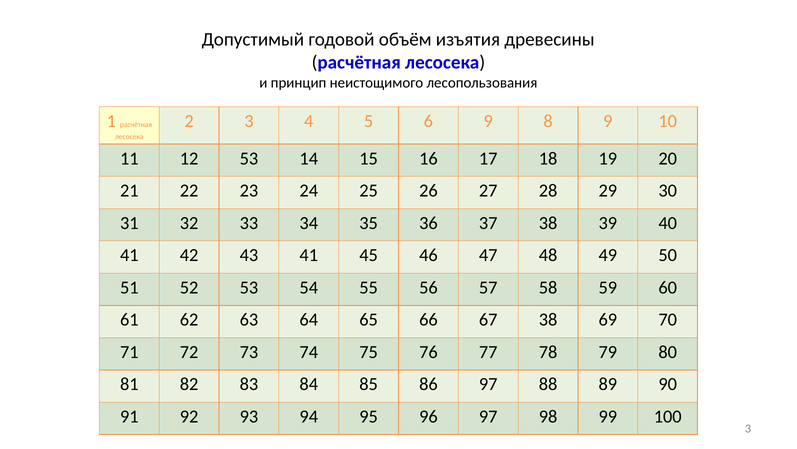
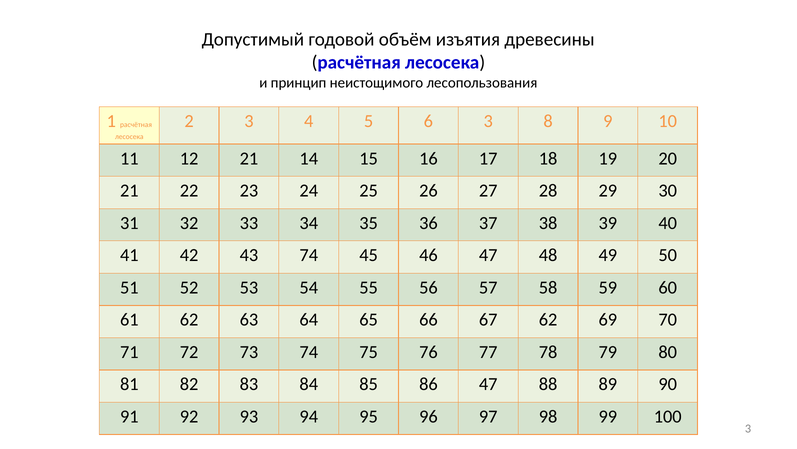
6 9: 9 -> 3 (488, 121)
12 53: 53 -> 21 (249, 158)
43 41: 41 -> 74 (309, 255)
67 38: 38 -> 62 (548, 319)
86 97: 97 -> 47 (488, 384)
